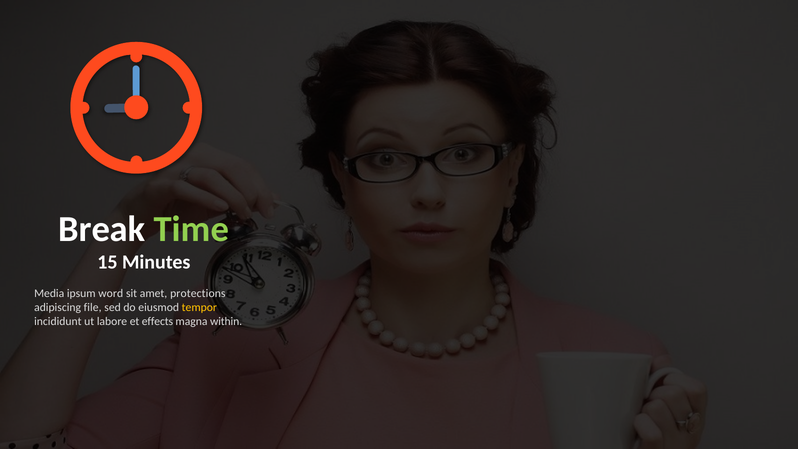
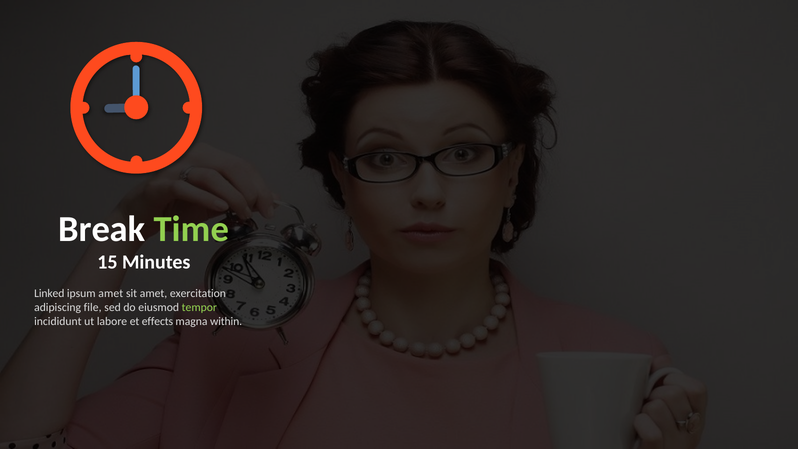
Media: Media -> Linked (49, 293)
ipsum word: word -> amet (111, 293)
protections: protections -> exercitation (198, 293)
tempor colour: yellow -> light green (199, 307)
